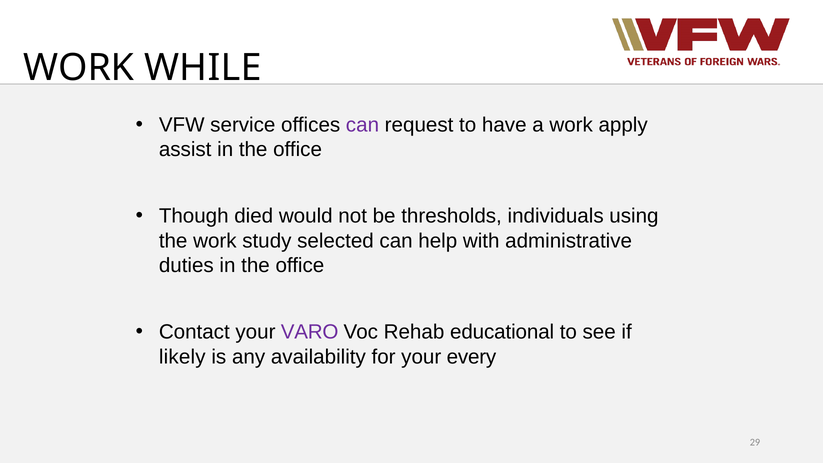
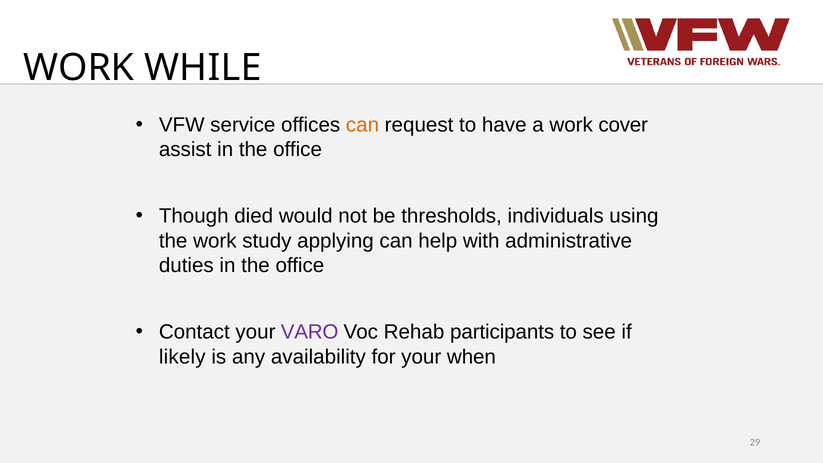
can colour: purple -> orange (362, 125)
apply: apply -> cover (623, 125)
selected: selected -> applying (336, 241)
educational: educational -> participants (502, 332)
every: every -> when (471, 357)
